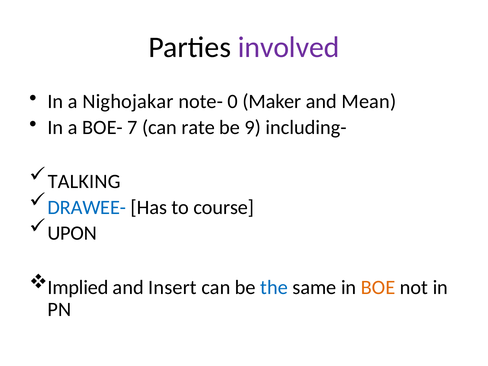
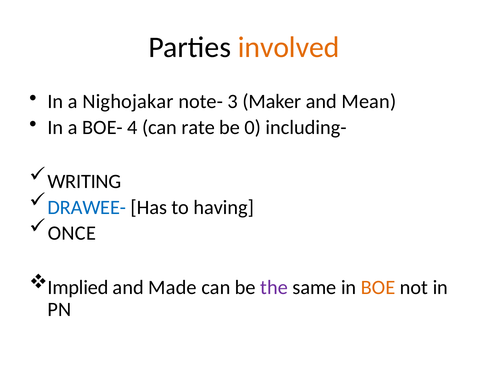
involved colour: purple -> orange (289, 47)
0: 0 -> 3 (233, 101)
7: 7 -> 4 (132, 127)
9: 9 -> 0 (253, 127)
TALKING: TALKING -> WRITING (84, 181)
course: course -> having (224, 207)
UPON: UPON -> ONCE (72, 233)
Insert: Insert -> Made (173, 287)
the colour: blue -> purple (274, 287)
